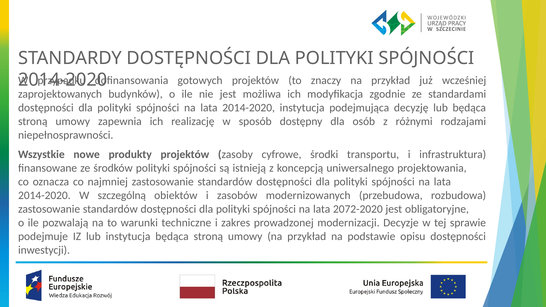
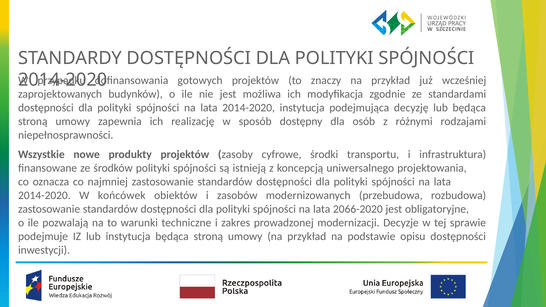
szczególną: szczególną -> końcówek (122, 195)
2072-2020: 2072-2020 -> 2066-2020 (358, 209)
